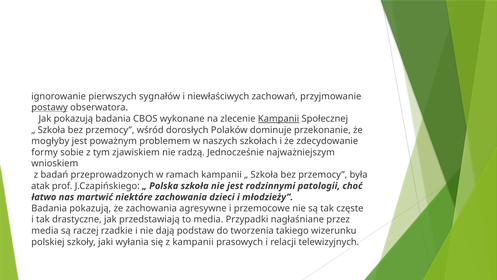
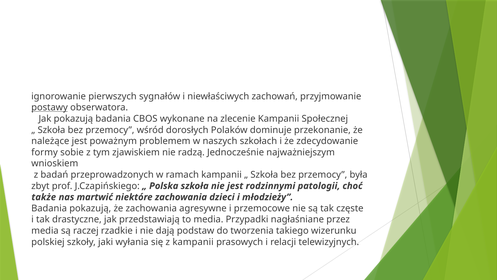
Kampanii underline: present -> none (279, 119)
mogłyby: mogłyby -> należące (50, 141)
atak: atak -> zbyt (40, 186)
łatwo: łatwo -> także (44, 197)
